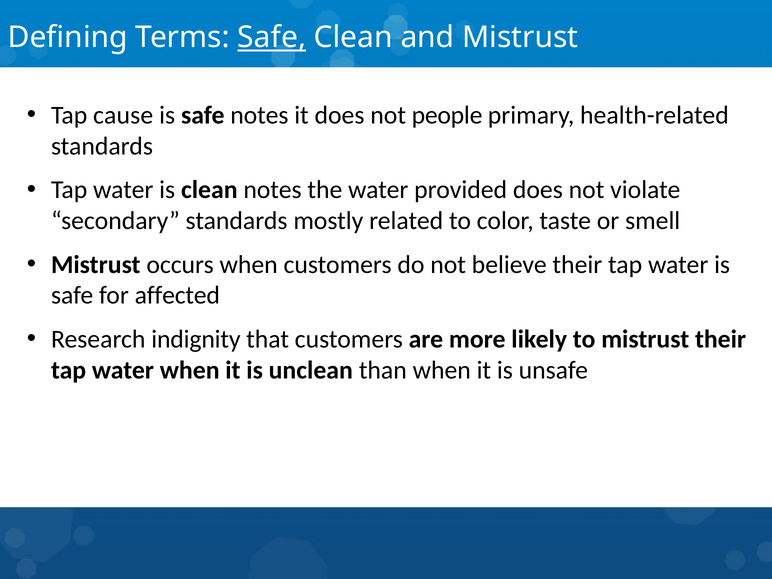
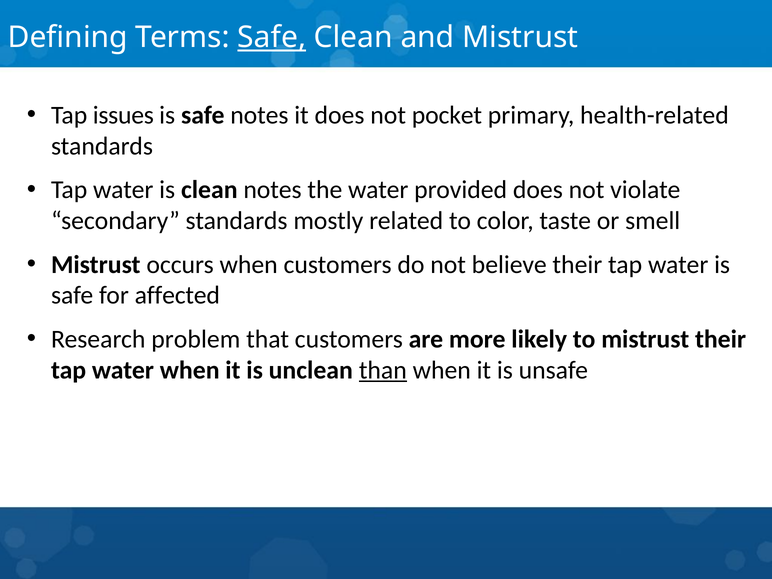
cause: cause -> issues (123, 115)
people: people -> pocket (447, 115)
indignity: indignity -> problem (196, 339)
than underline: none -> present (383, 370)
